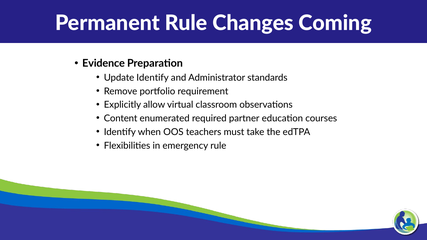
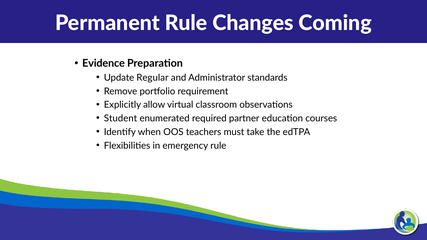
Update Identify: Identify -> Regular (153, 78)
Content: Content -> Student (120, 118)
